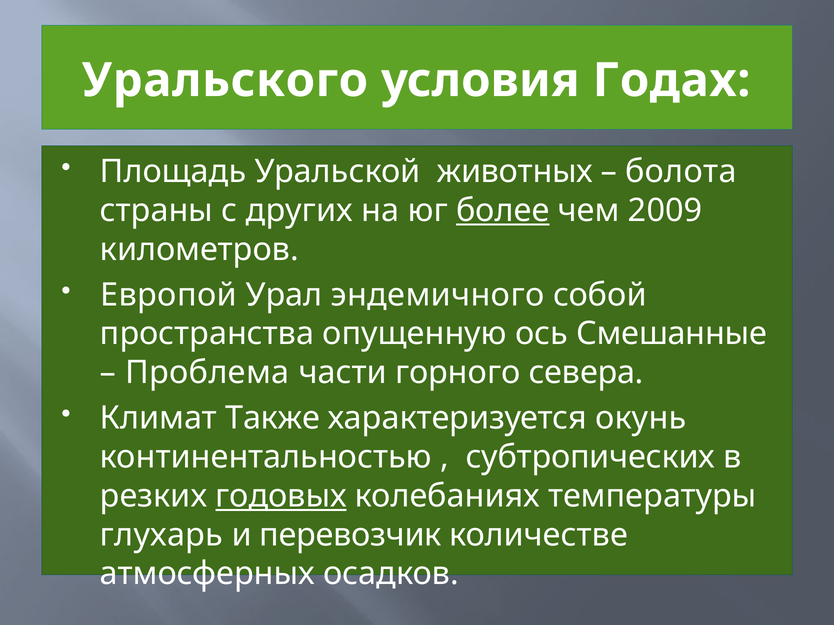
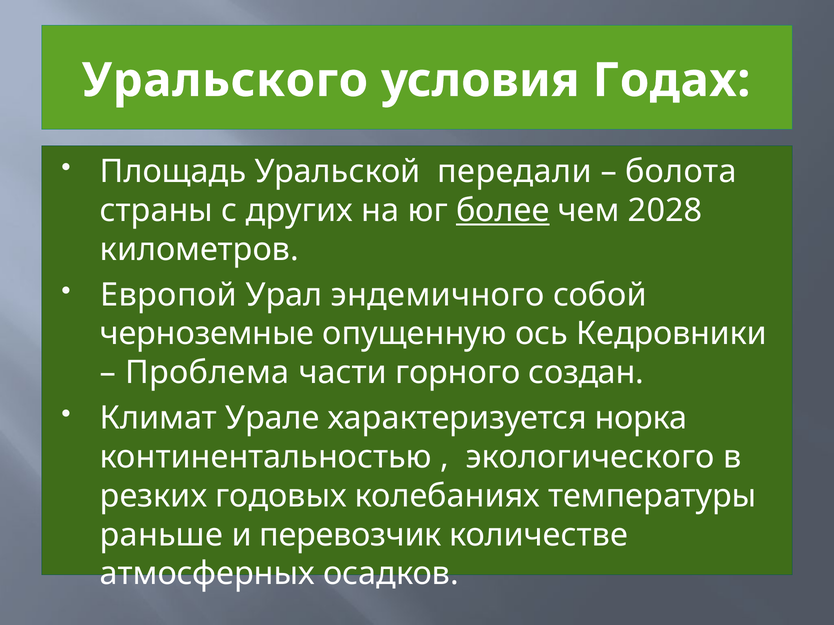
животных: животных -> передали (515, 172)
2009: 2009 -> 2028 (665, 211)
пространства: пространства -> черноземные (207, 334)
Смешанные: Смешанные -> Кедровники (672, 334)
севера: севера -> создан (586, 373)
Также: Также -> Урале (272, 418)
окунь: окунь -> норка (641, 418)
субтропических: субтропических -> экологического (590, 457)
годовых underline: present -> none (281, 496)
глухарь: глухарь -> раньше (161, 535)
